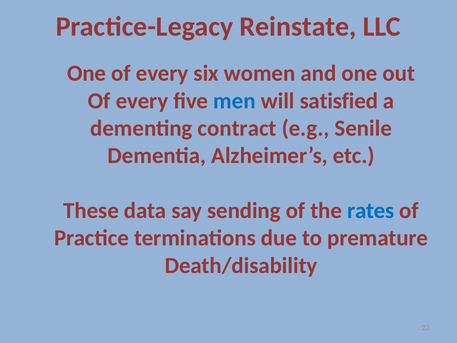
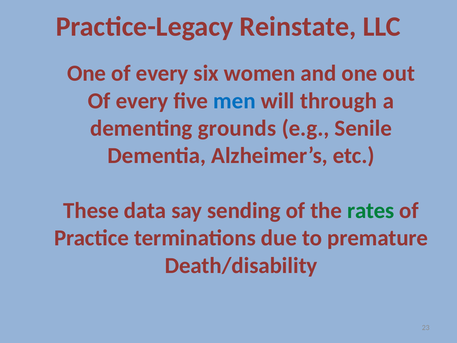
satisfied: satisfied -> through (339, 101)
contract: contract -> grounds (237, 128)
rates colour: blue -> green (371, 210)
